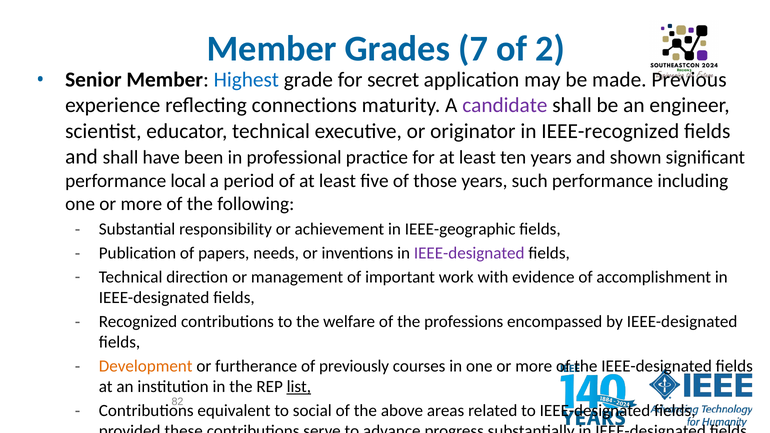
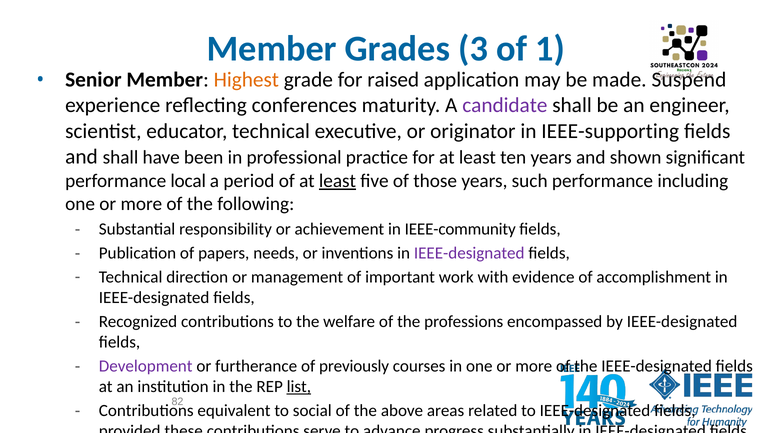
7: 7 -> 3 (473, 49)
2: 2 -> 1 (550, 49)
Highest colour: blue -> orange (246, 80)
secret: secret -> raised (393, 80)
Previous: Previous -> Suspend (689, 80)
connections: connections -> conferences (304, 105)
IEEE-recognized: IEEE-recognized -> IEEE-supporting (610, 131)
least underline: none -> present (337, 181)
IEEE-geographic: IEEE-geographic -> IEEE-community (460, 229)
Development colour: orange -> purple (146, 366)
